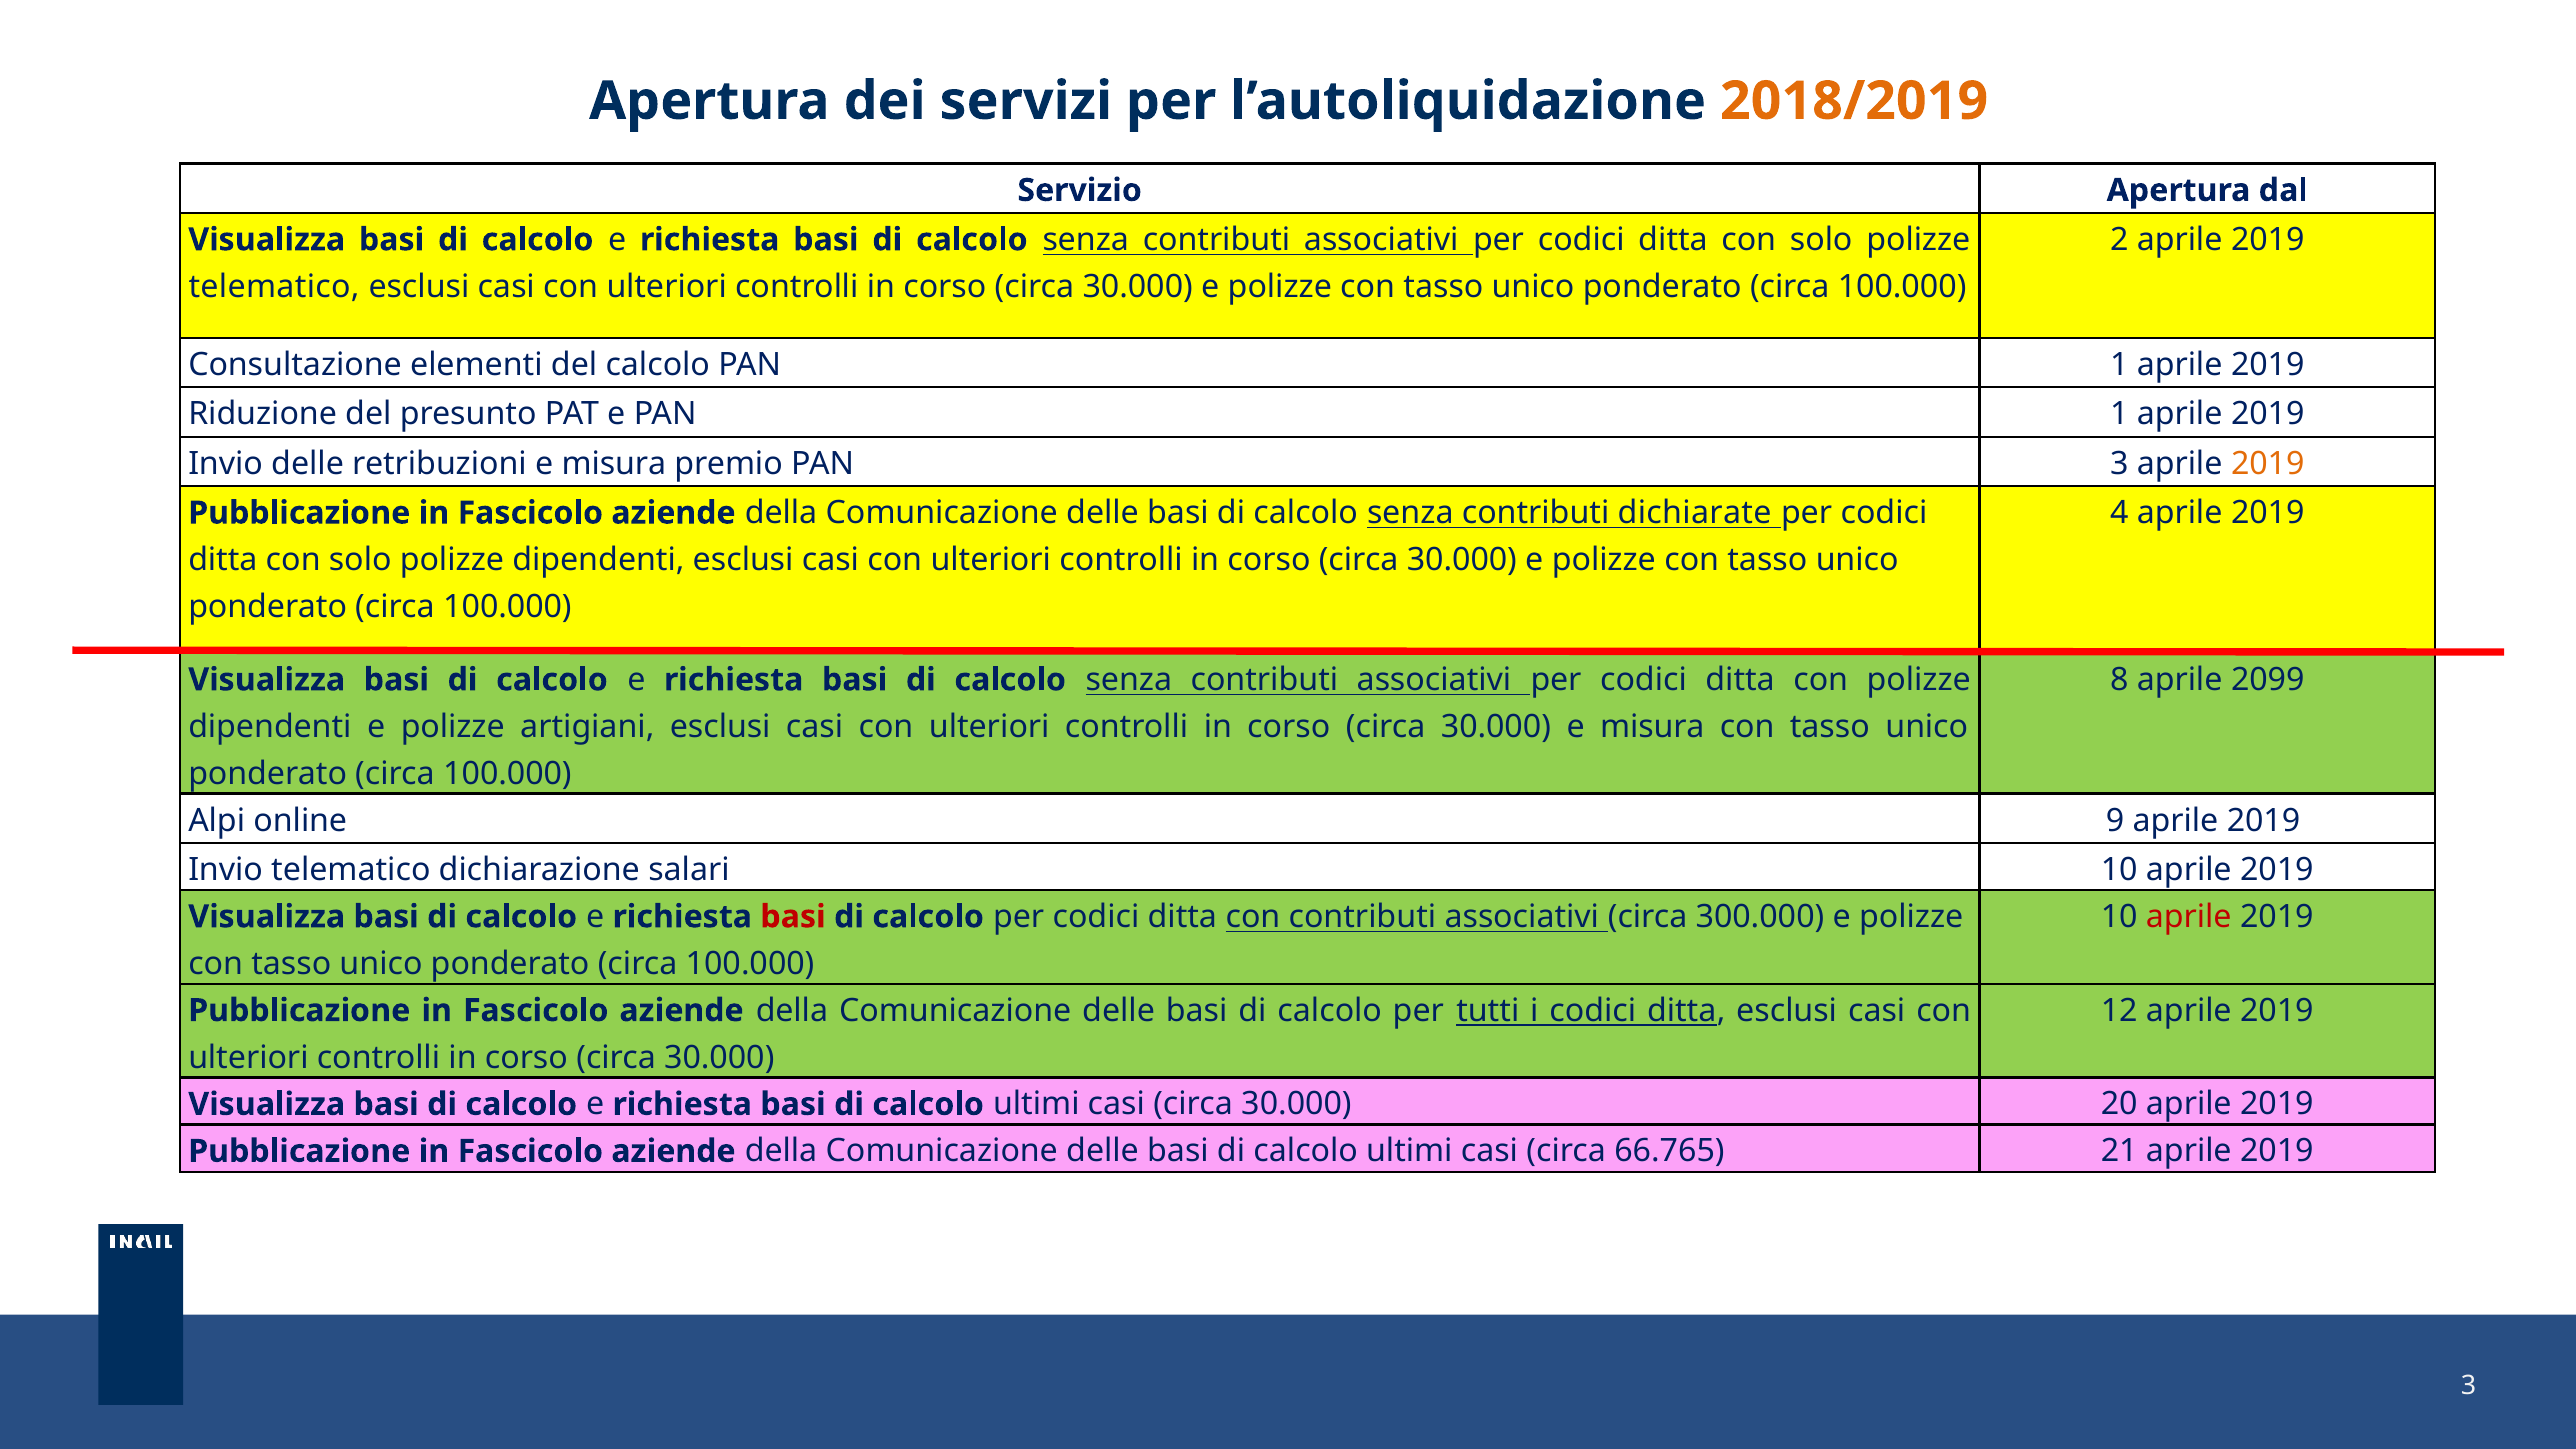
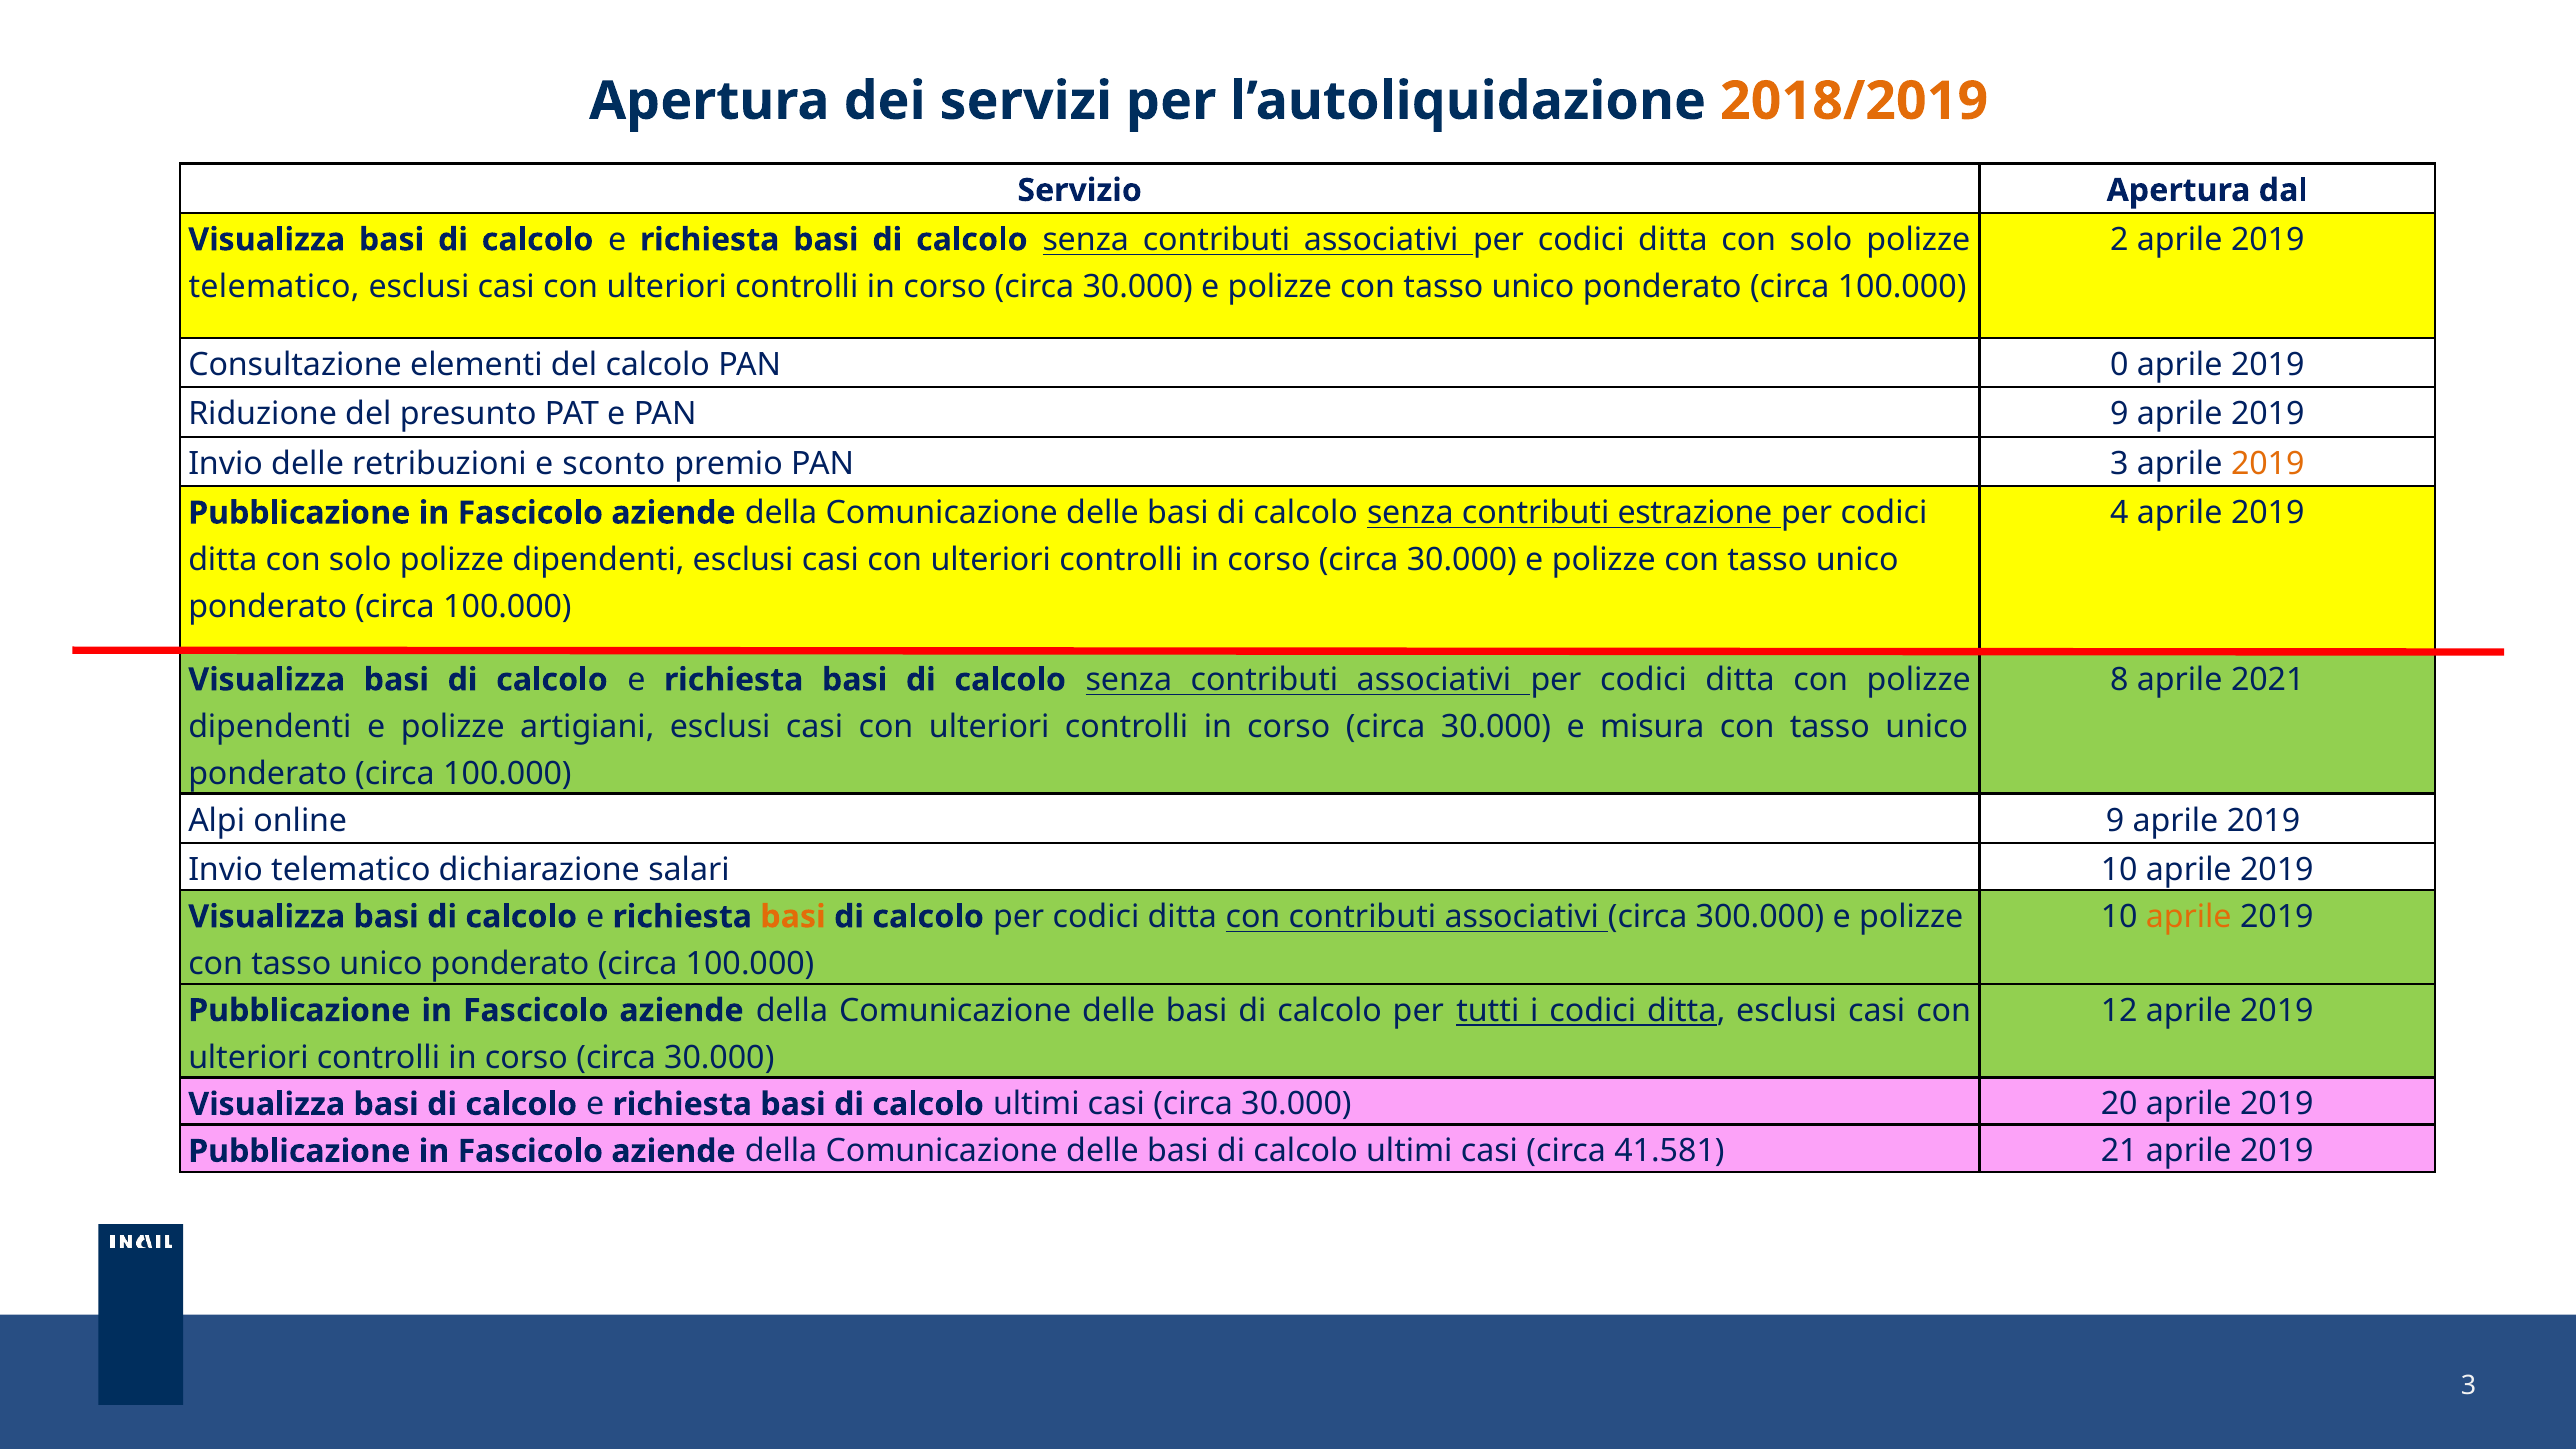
calcolo PAN 1: 1 -> 0 (2119, 365)
e PAN 1: 1 -> 9 (2119, 414)
retribuzioni e misura: misura -> sconto (614, 464)
dichiarate: dichiarate -> estrazione (1695, 513)
2099: 2099 -> 2021 (2268, 680)
aprile colour: red -> orange (2189, 917)
basi colour: red -> orange (793, 917)
66.765: 66.765 -> 41.581 (1669, 1151)
